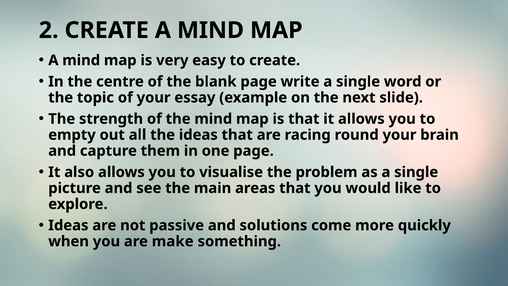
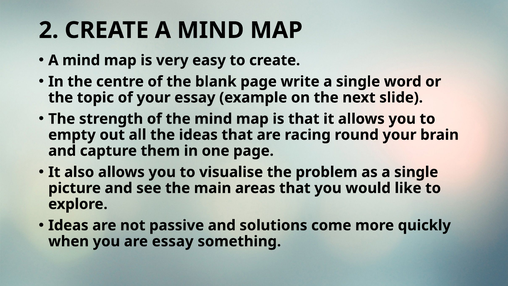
are make: make -> essay (173, 241)
